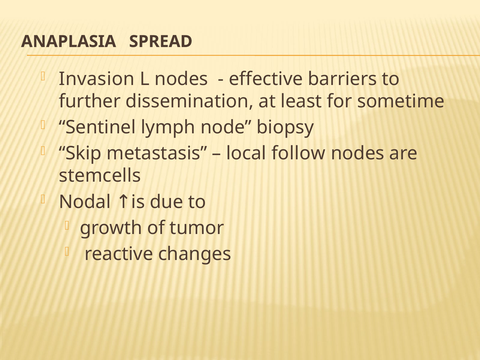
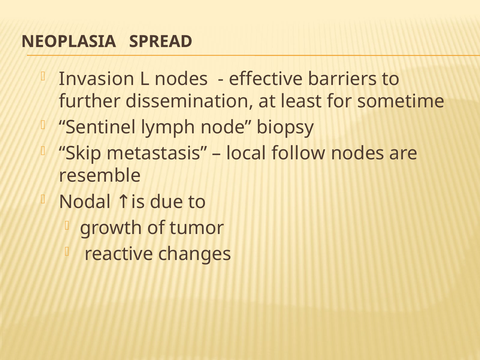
ANAPLASIA: ANAPLASIA -> NEOPLASIA (69, 42)
stemcells: stemcells -> resemble (100, 176)
